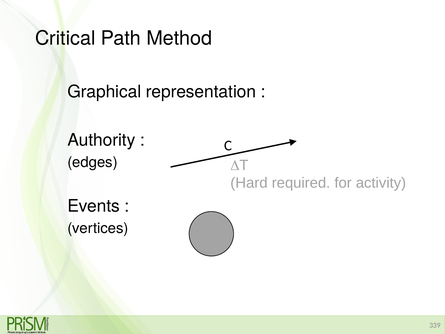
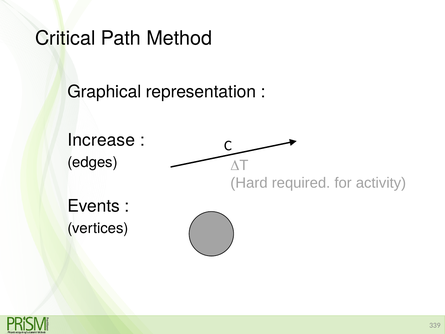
Authority: Authority -> Increase (101, 140)
